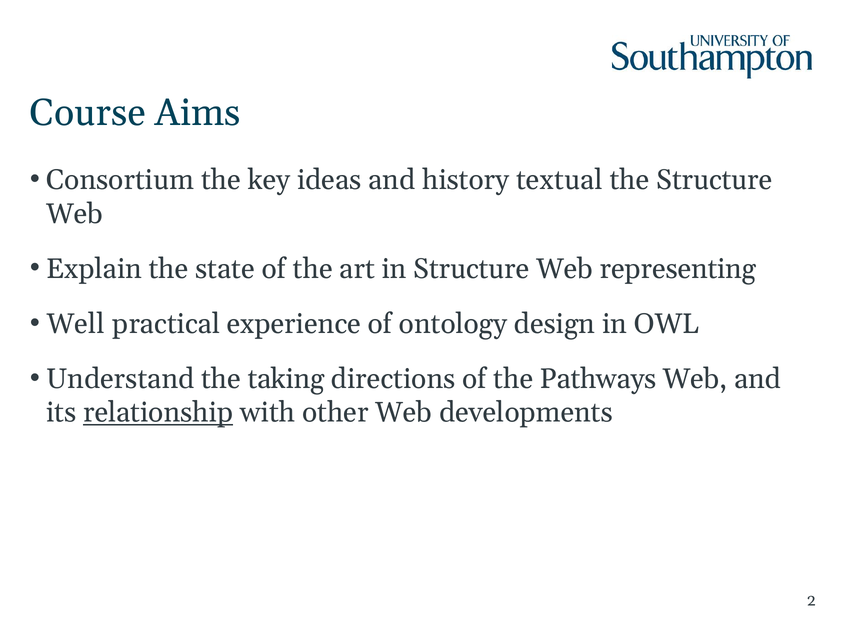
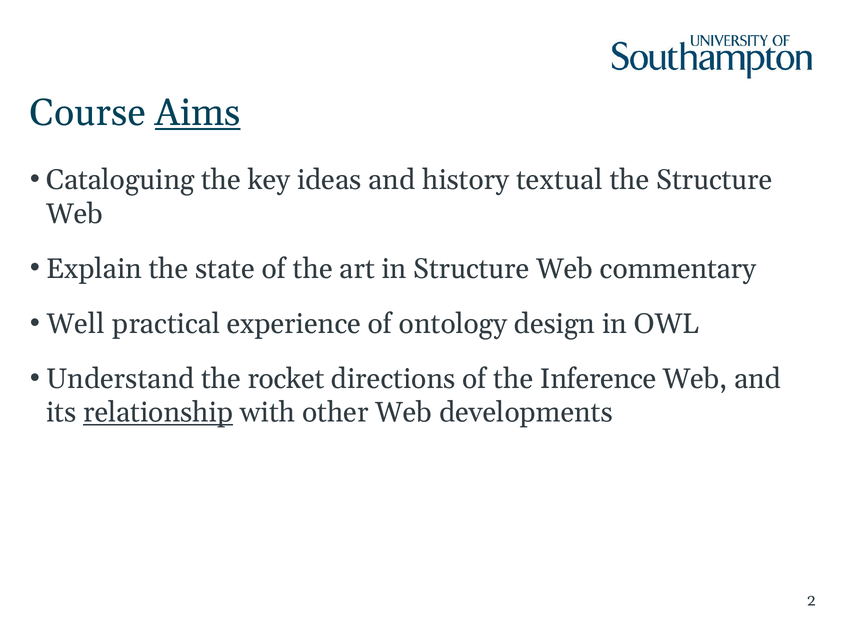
Aims underline: none -> present (198, 113)
Consortium: Consortium -> Cataloguing (120, 180)
representing: representing -> commentary (678, 269)
taking: taking -> rocket (286, 378)
Pathways: Pathways -> Inference (598, 378)
